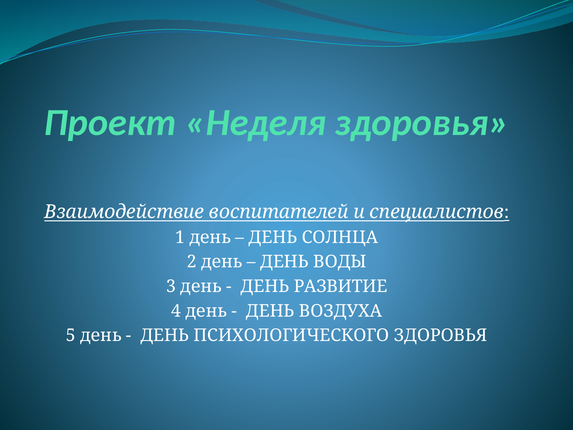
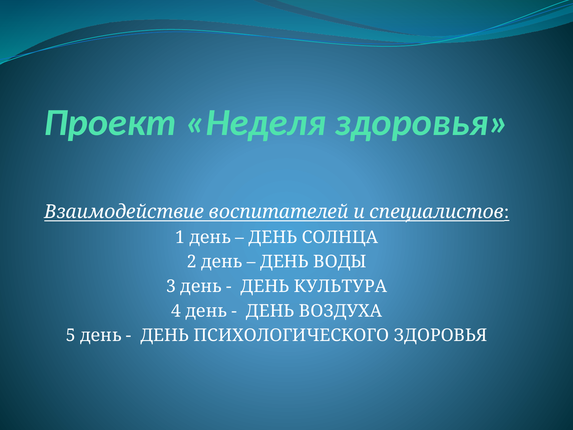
РАЗВИТИЕ: РАЗВИТИЕ -> КУЛЬТУРА (340, 286)
